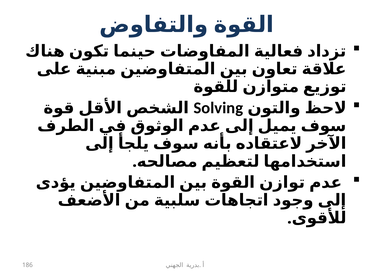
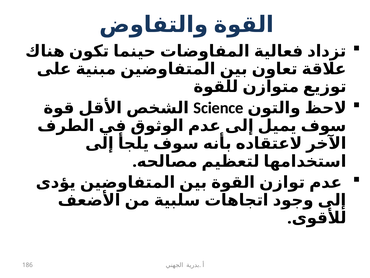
Solving: Solving -> Science (218, 108)
